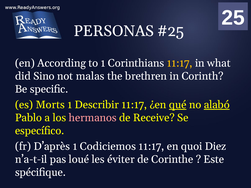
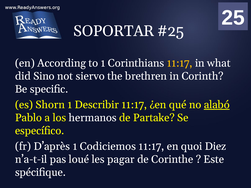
PERSONAS: PERSONAS -> SOPORTAR (114, 31)
malas: malas -> siervo (90, 76)
Morts: Morts -> Shorn (50, 105)
qué underline: present -> none (178, 105)
hermanos colour: pink -> white (93, 118)
Receive: Receive -> Partake (154, 118)
éviter: éviter -> pagar (121, 160)
